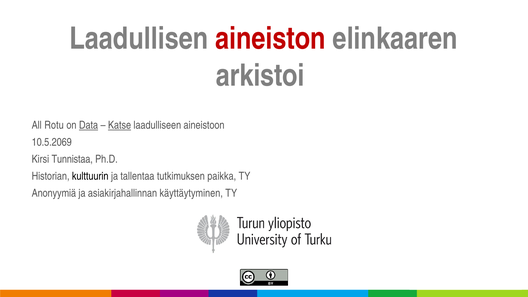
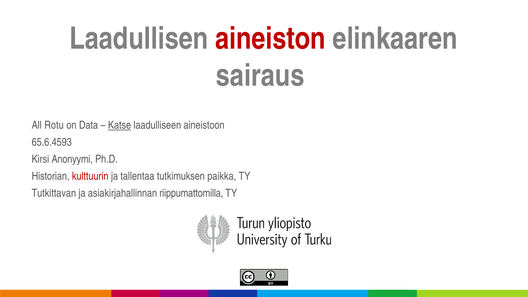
arkistoi: arkistoi -> sairaus (260, 76)
Data underline: present -> none (89, 125)
10.5.2069: 10.5.2069 -> 65.6.4593 (52, 142)
Tunnistaa: Tunnistaa -> Anonyymi (72, 159)
kulttuurin colour: black -> red (90, 176)
Anonyymiä: Anonyymiä -> Tutkittavan (54, 193)
käyttäytyminen: käyttäytyminen -> riippumattomilla (191, 193)
